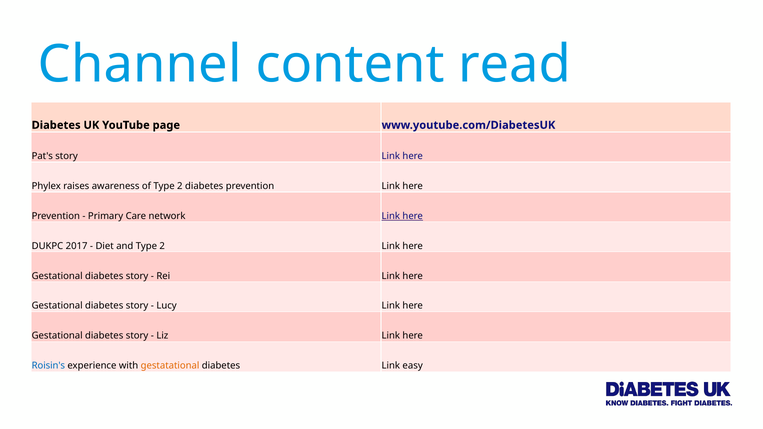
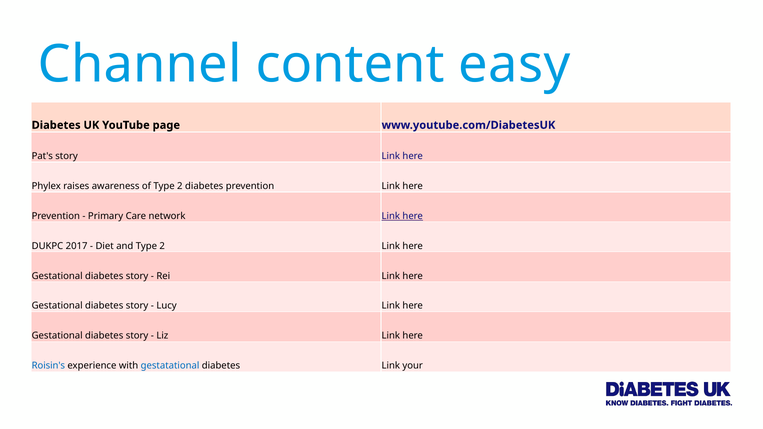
read: read -> easy (514, 65)
gestatational colour: orange -> blue (170, 366)
easy: easy -> your (413, 366)
